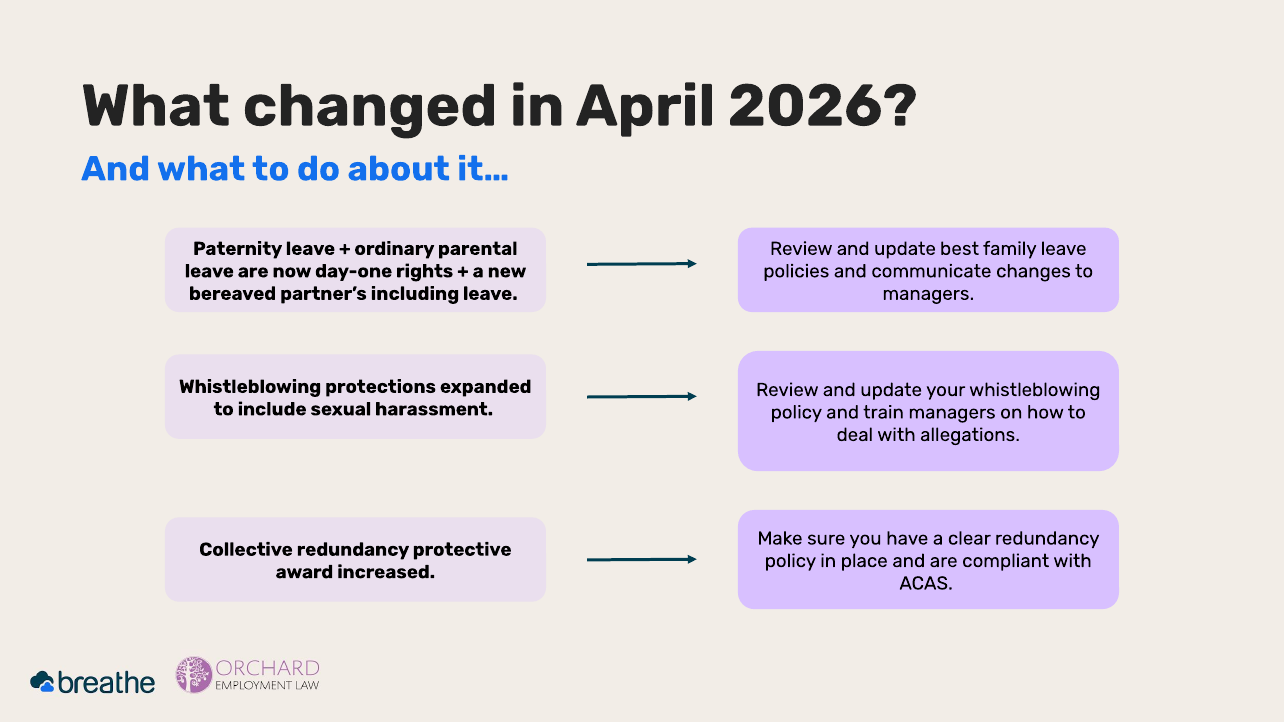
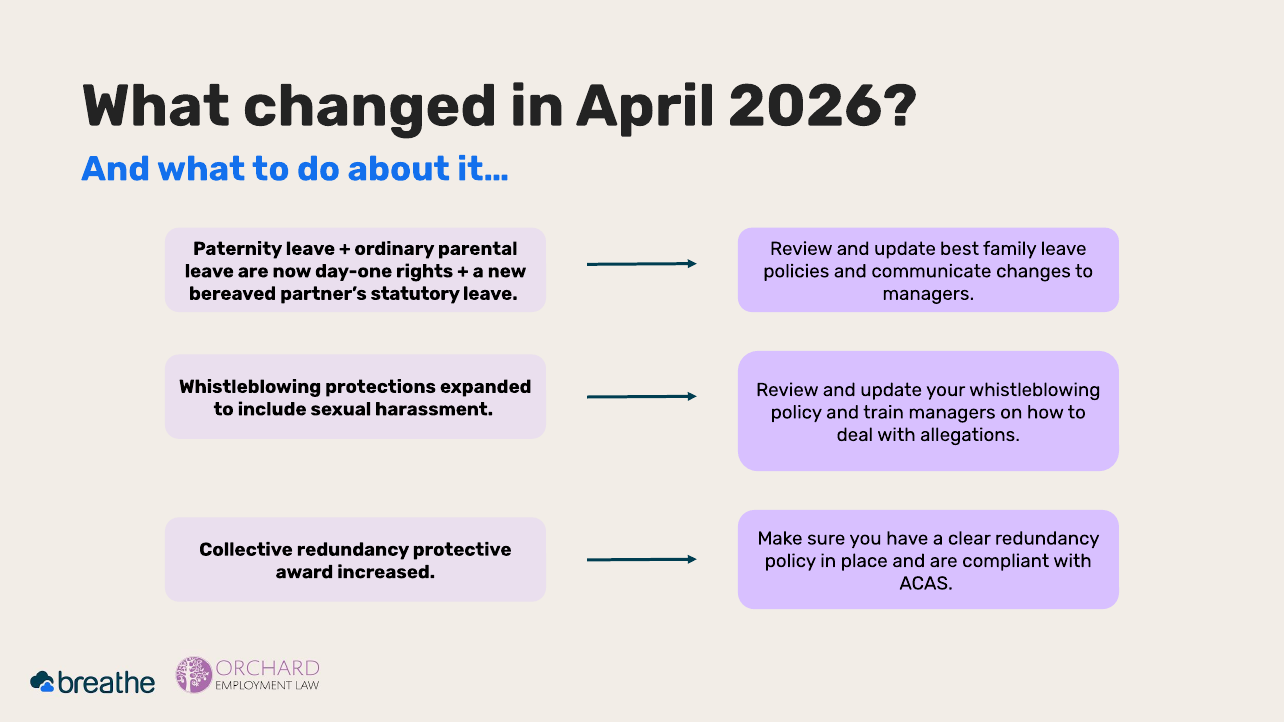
including: including -> statutory (415, 294)
